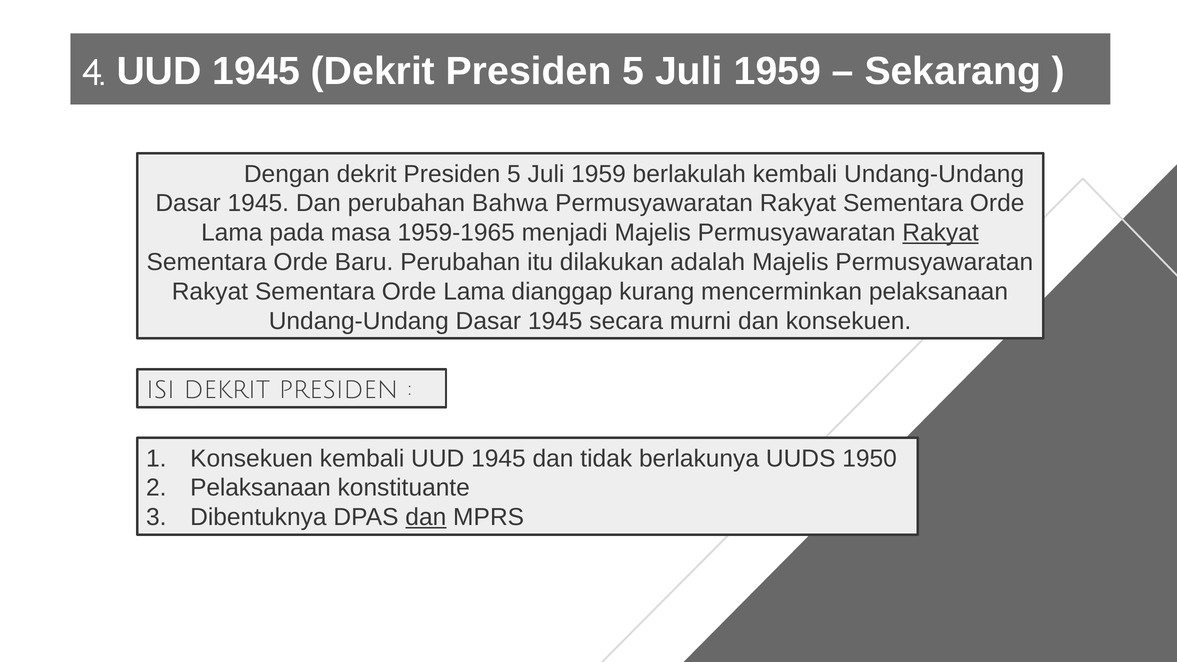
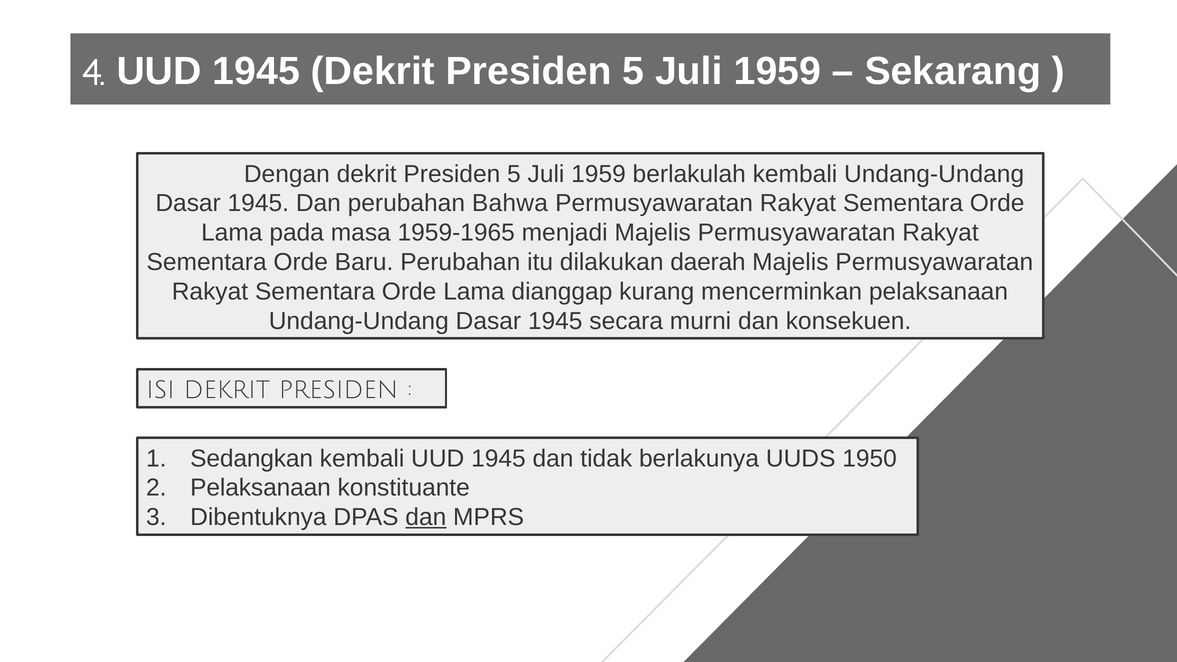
Rakyat underline: present -> none (941, 233)
adalah: adalah -> daerah (708, 262)
Konsekuen: Konsekuen -> Sedangkan (252, 459)
